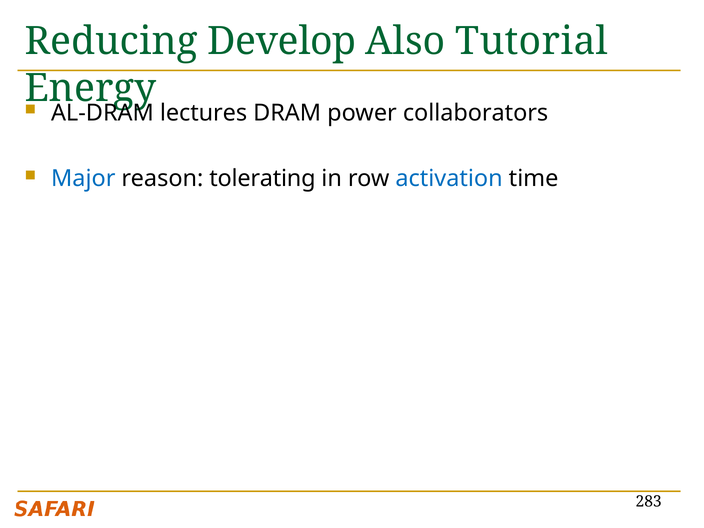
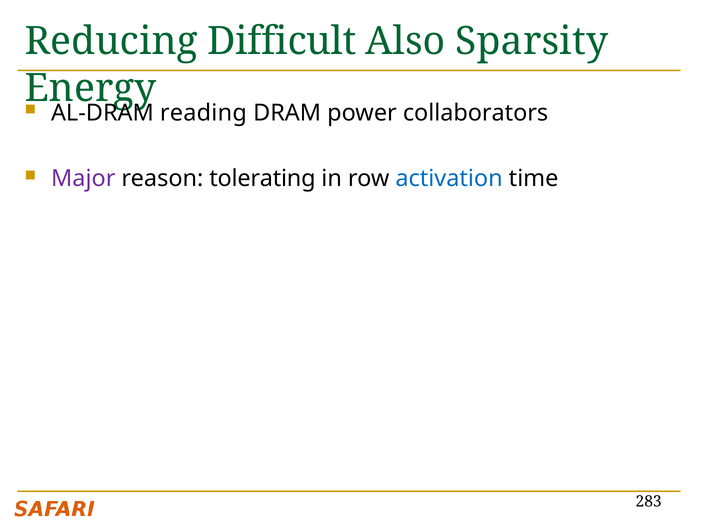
Develop: Develop -> Difficult (282, 41)
Tutorial: Tutorial -> Sparsity (532, 41)
lectures: lectures -> reading (203, 113)
Major colour: blue -> purple (83, 179)
